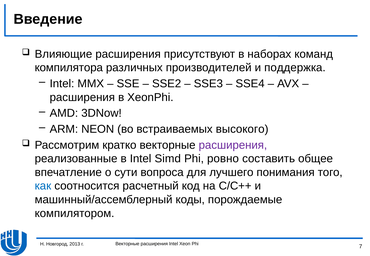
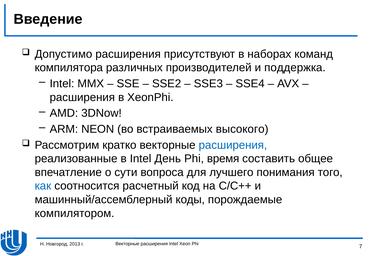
Влияющие: Влияющие -> Допустимо (63, 54)
расширения colour: purple -> blue (233, 145)
Simd: Simd -> День (168, 159)
ровно: ровно -> время (223, 159)
